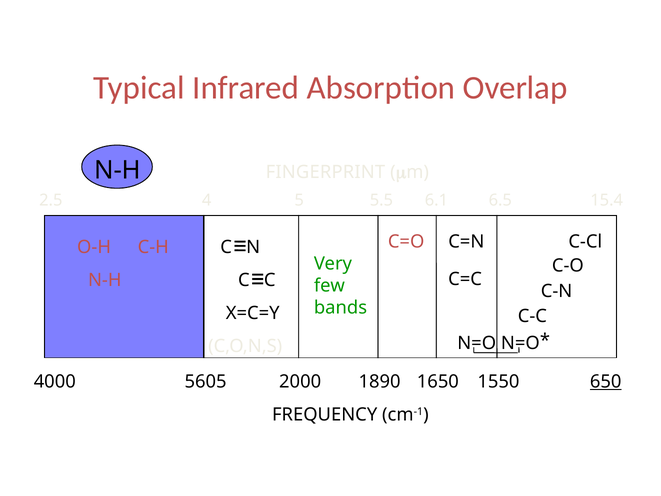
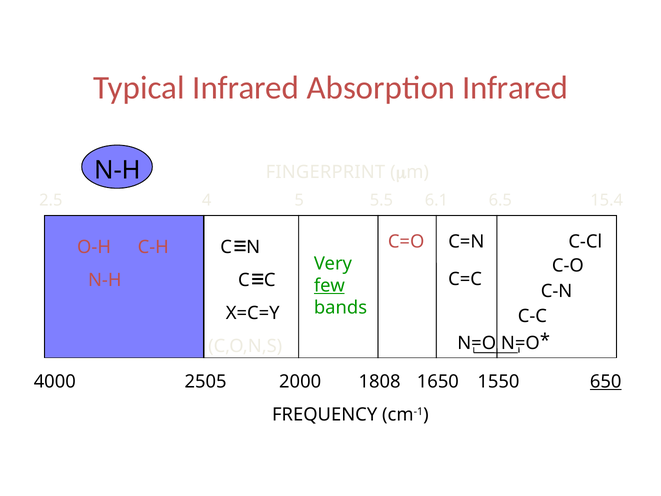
Absorption Overlap: Overlap -> Infrared (515, 88)
few underline: none -> present (329, 285)
5605: 5605 -> 2505 (206, 381)
1890: 1890 -> 1808 (380, 381)
